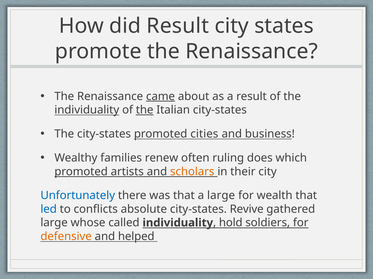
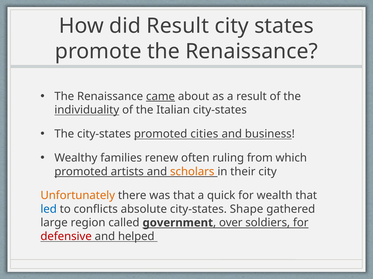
the underline: present -> none (145, 110)
does: does -> from (260, 158)
Unfortunately colour: blue -> orange (78, 196)
a large: large -> quick (221, 196)
Revive: Revive -> Shape (247, 210)
whose: whose -> region (88, 223)
called individuality: individuality -> government (178, 223)
hold: hold -> over (231, 223)
defensive colour: orange -> red (66, 237)
